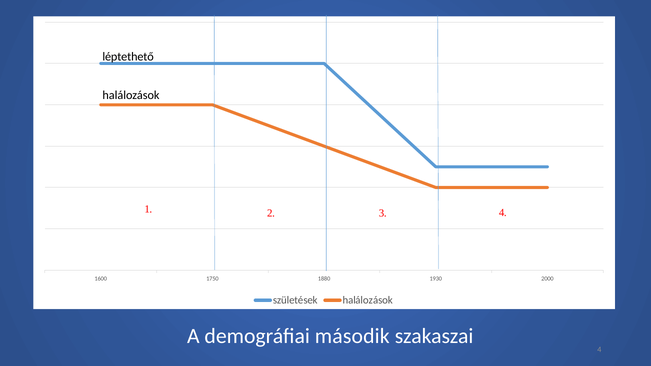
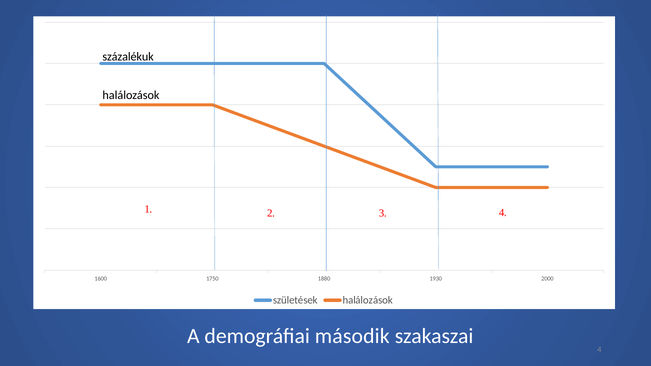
léptethető: léptethető -> százalékuk (128, 57)
